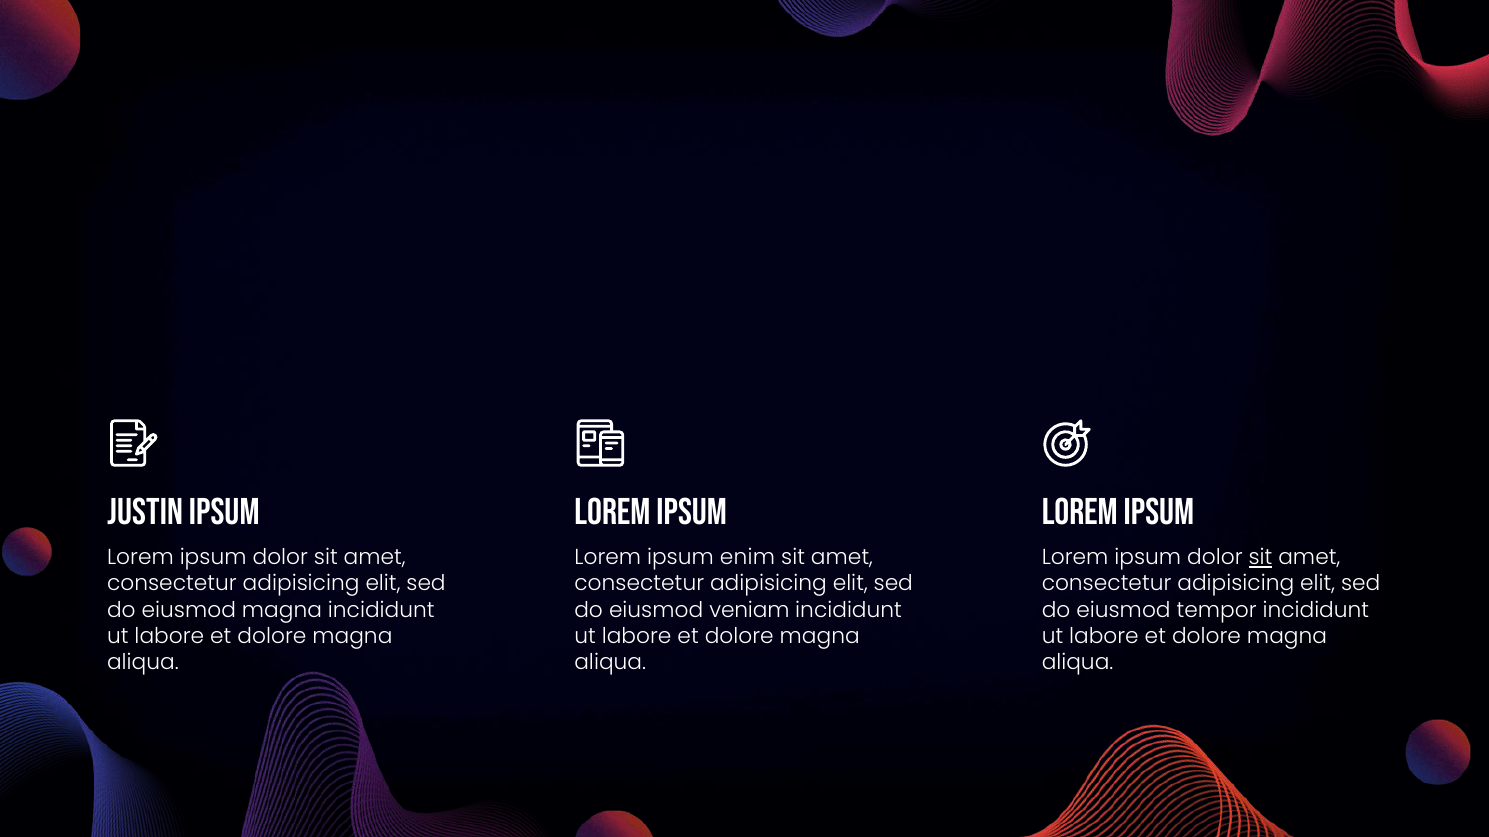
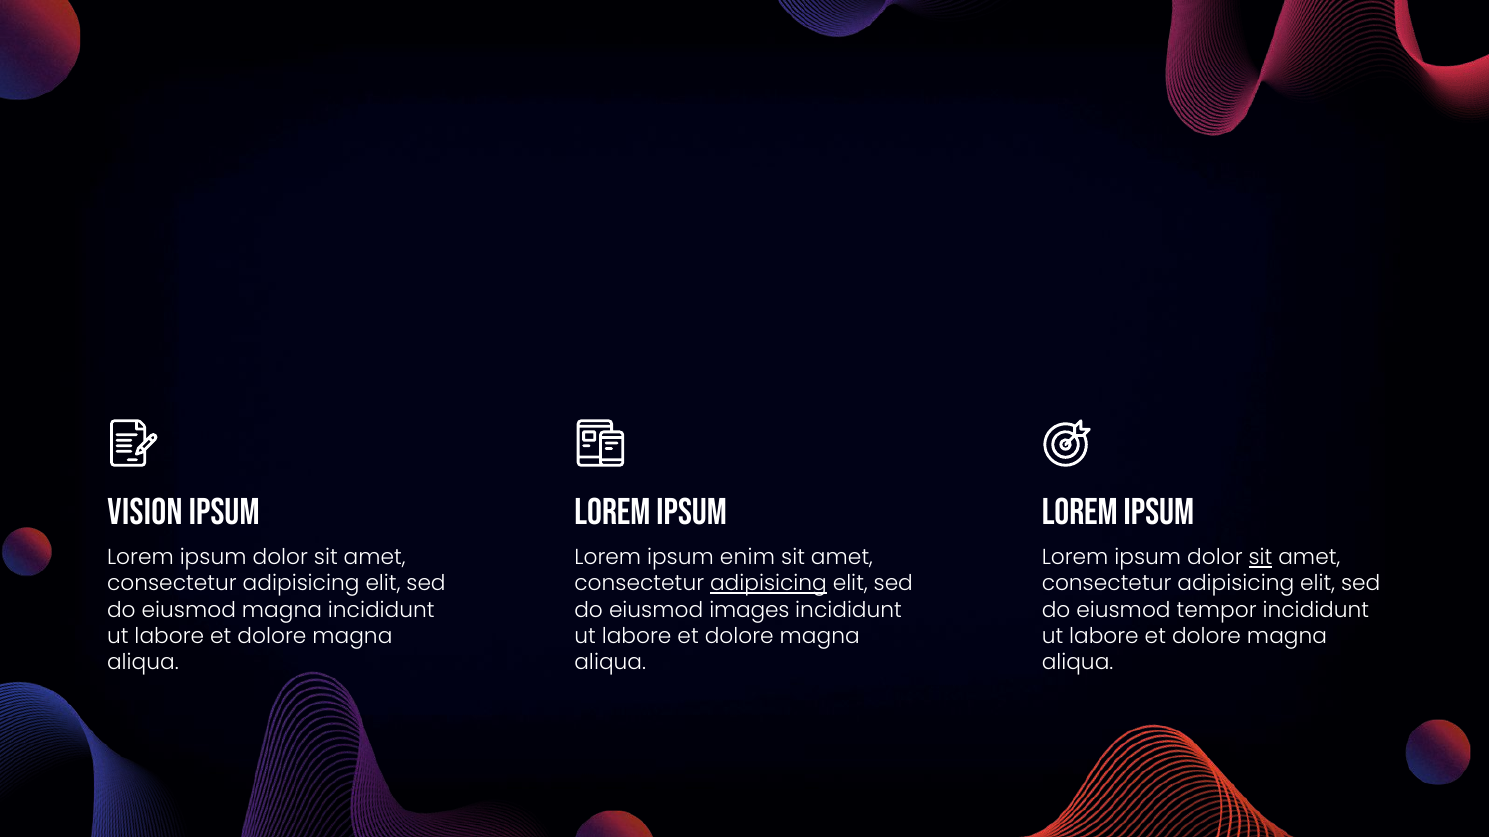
Justin: Justin -> Vision (145, 512)
adipisicing underline: none -> present (768, 584)
veniam: veniam -> images (749, 610)
